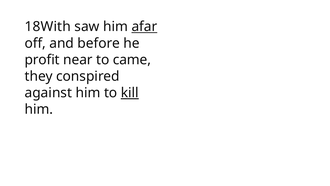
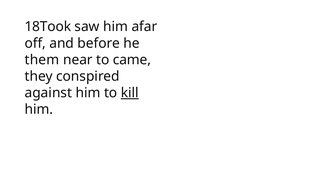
18With: 18With -> 18Took (48, 27)
afar underline: present -> none (144, 27)
profit: profit -> them (42, 60)
